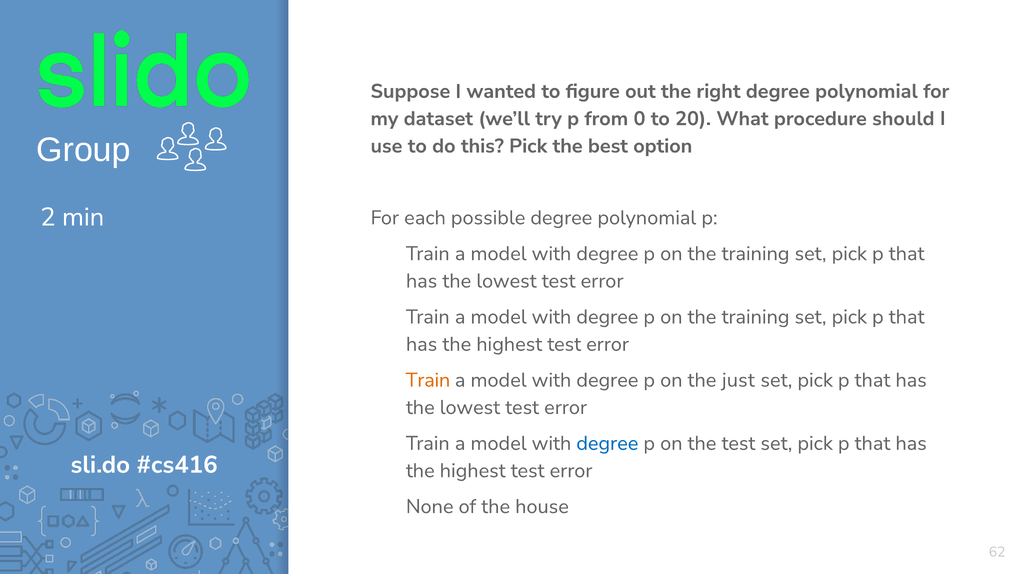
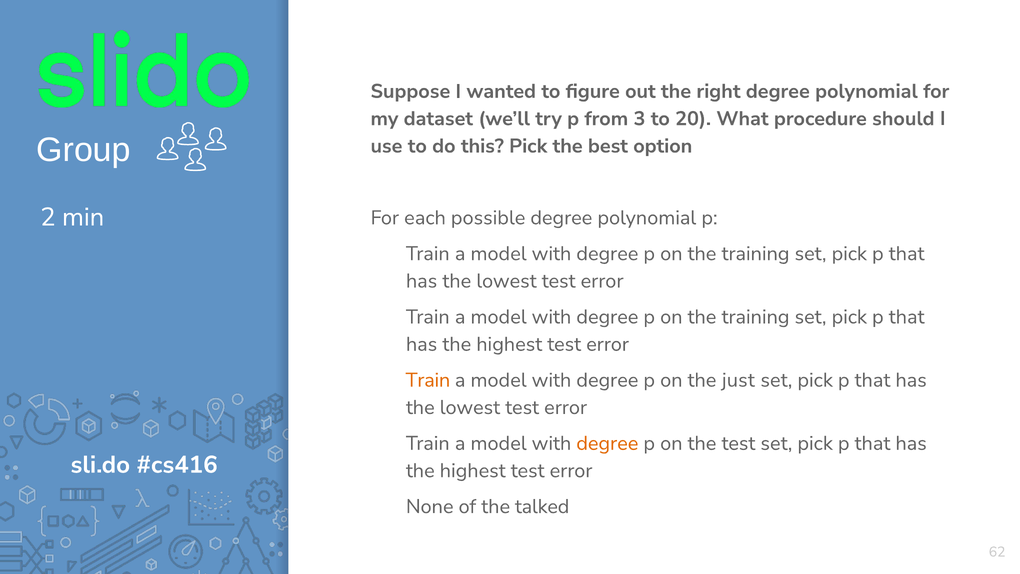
0: 0 -> 3 (639, 119)
degree colour: blue -> orange (607, 443)
house: house -> talked (542, 506)
